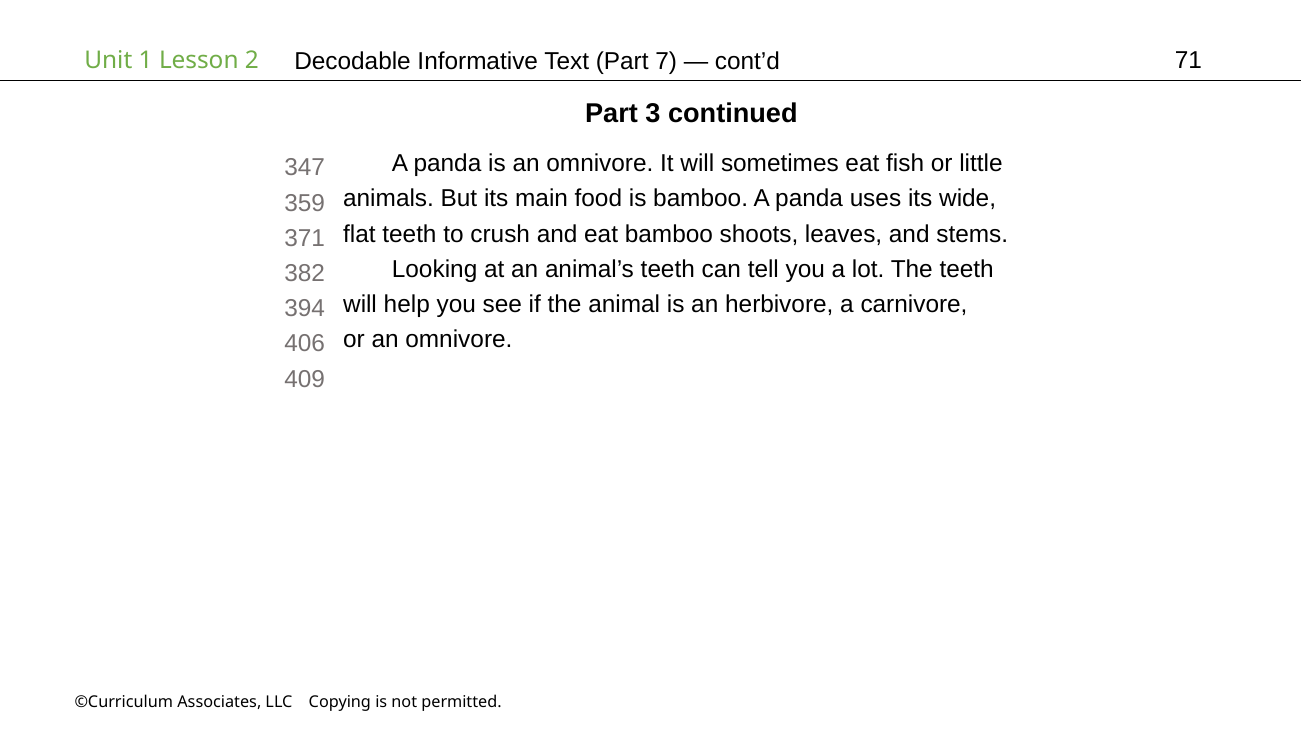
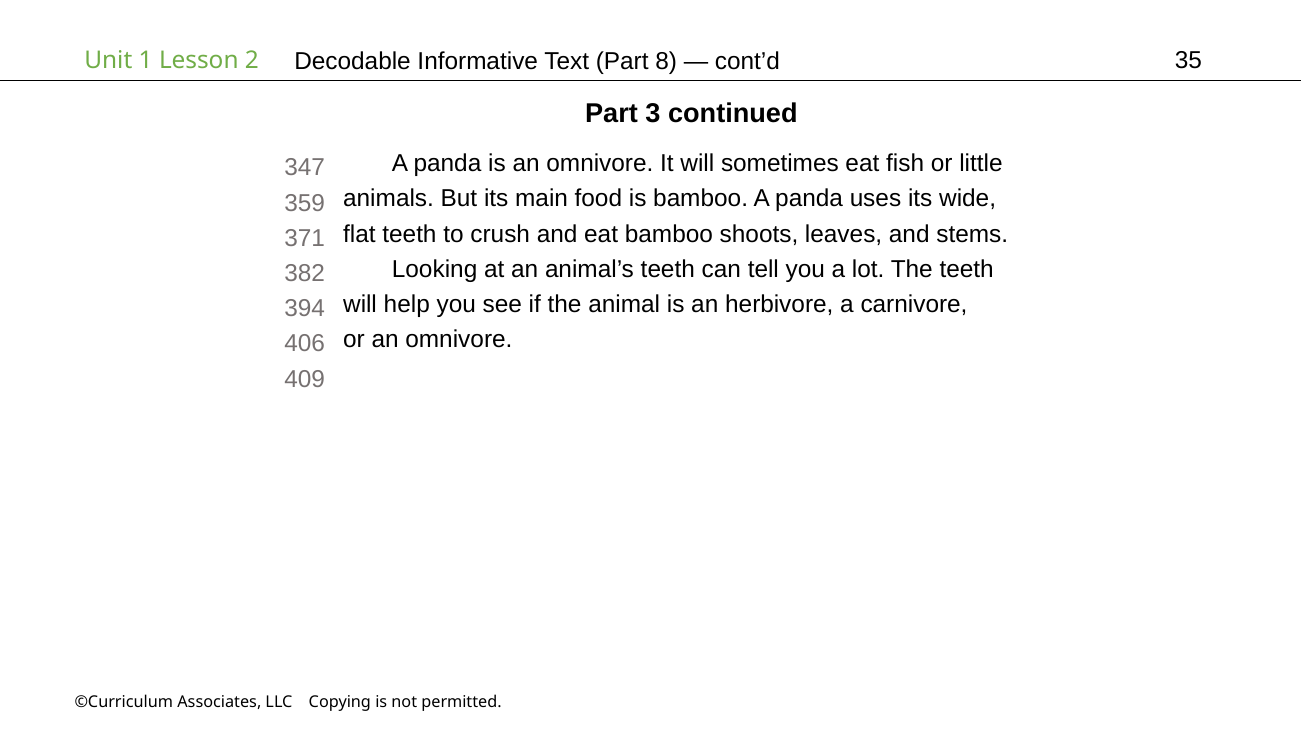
7: 7 -> 8 (666, 61)
71: 71 -> 35 (1188, 60)
